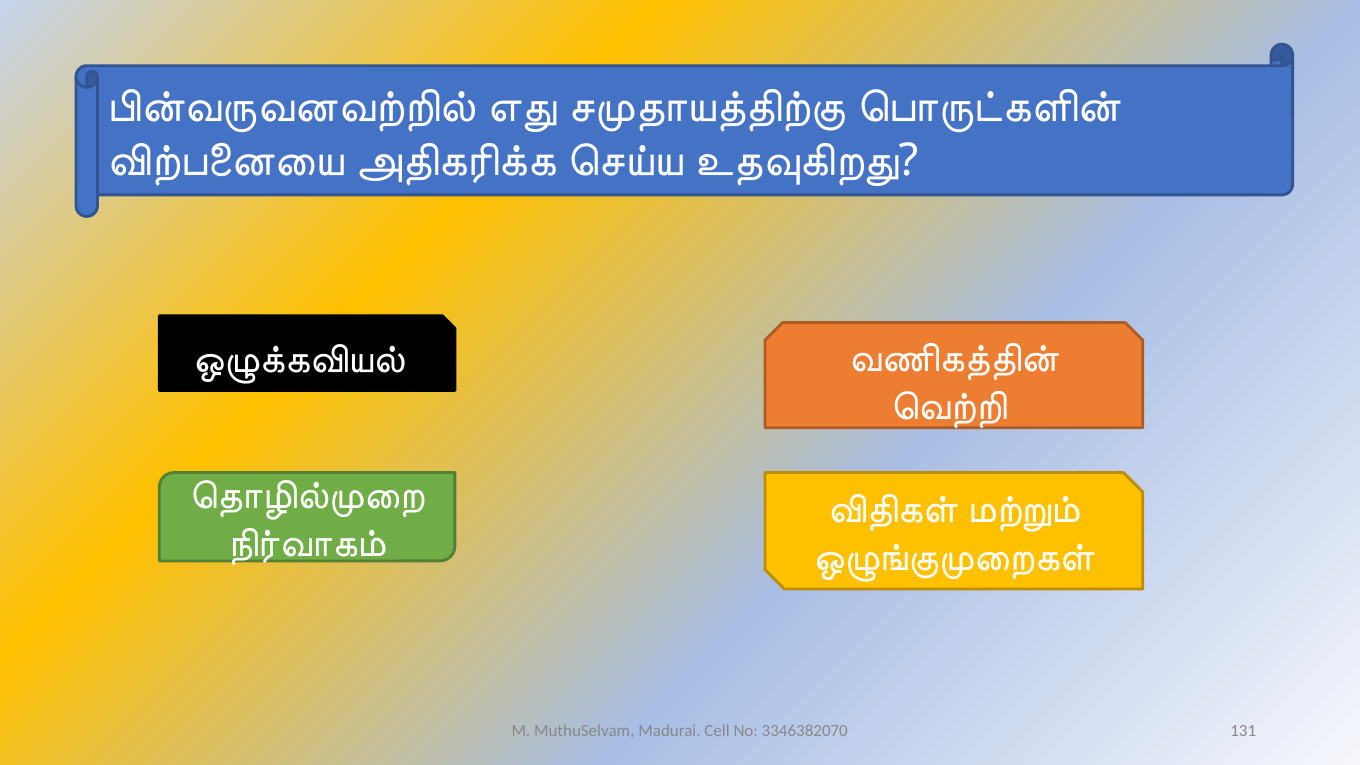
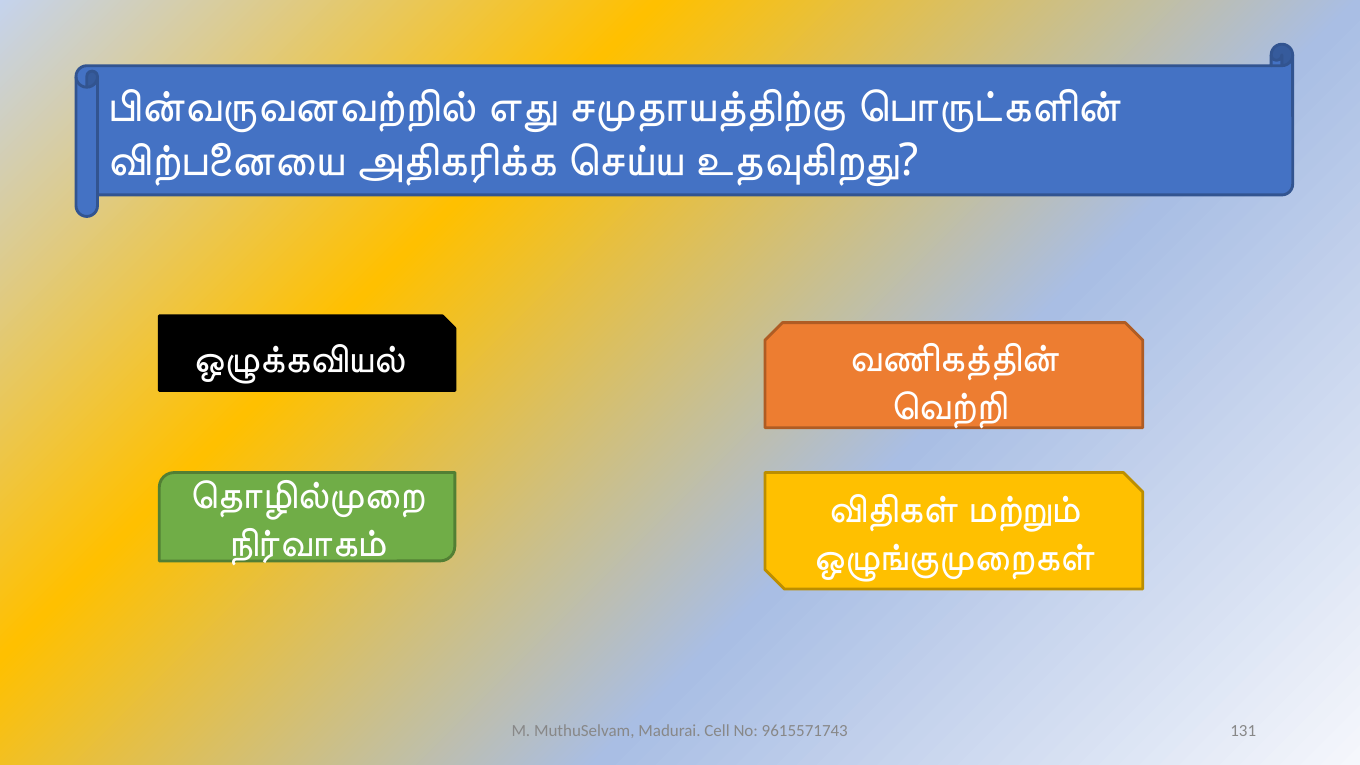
3346382070: 3346382070 -> 9615571743 (805, 730)
